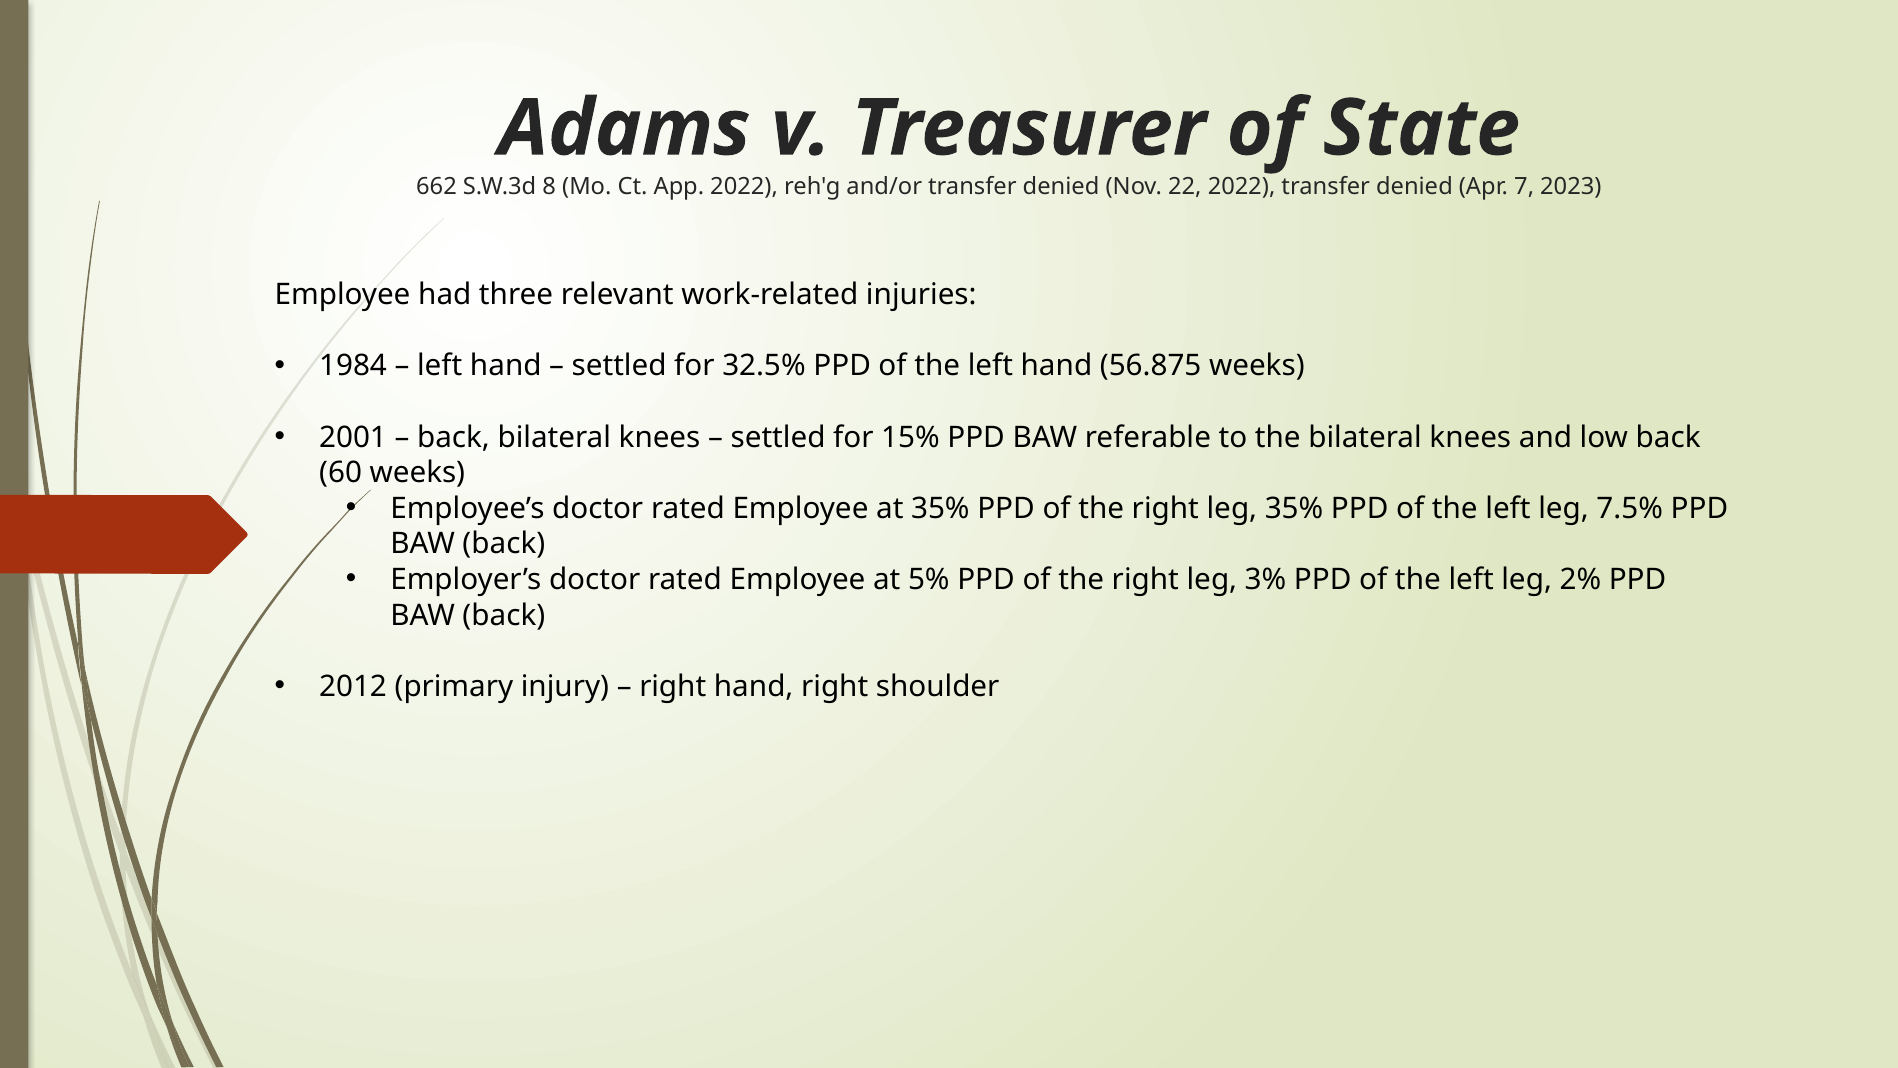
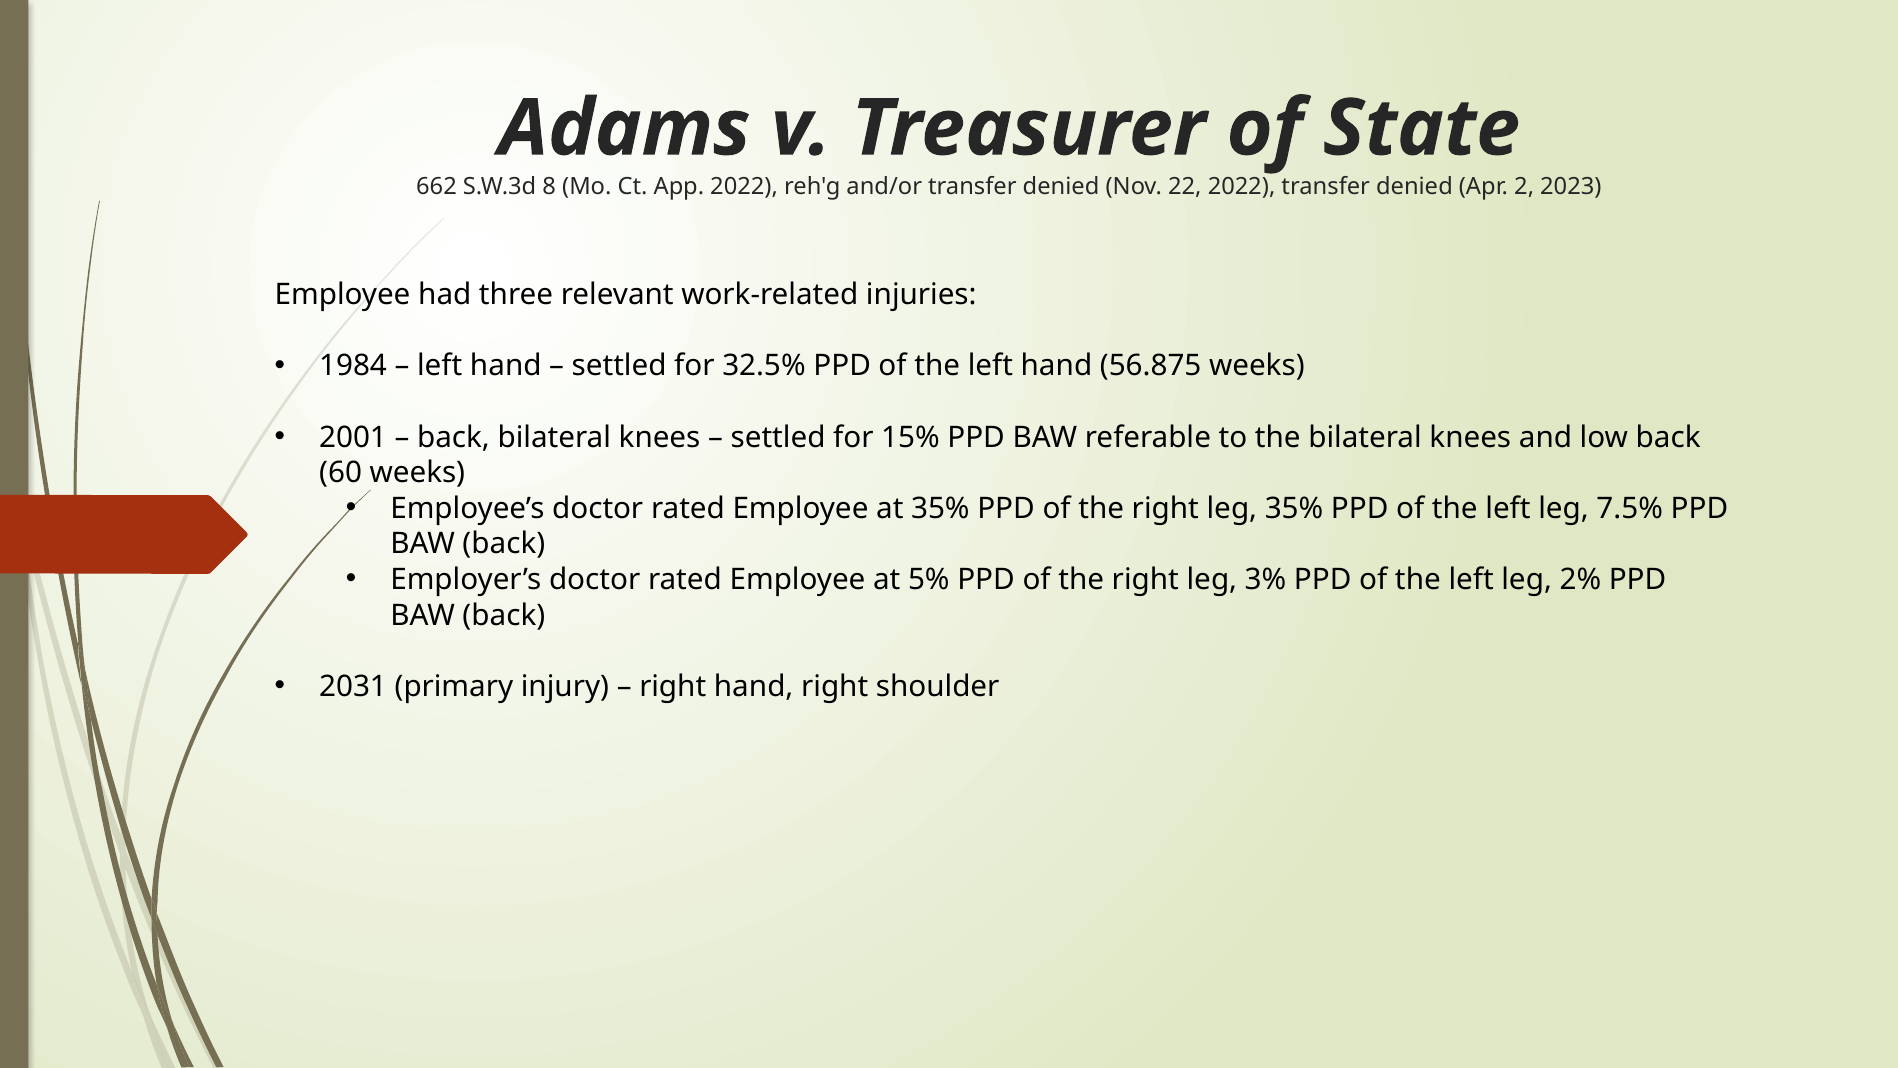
7: 7 -> 2 (1524, 186)
2012: 2012 -> 2031 (353, 686)
